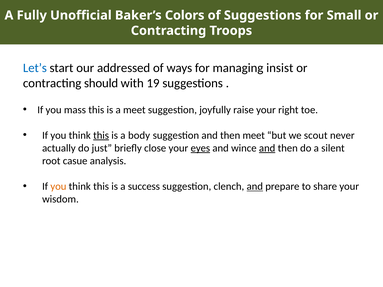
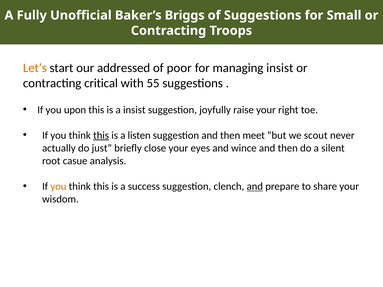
Colors: Colors -> Briggs (185, 15)
Let’s colour: blue -> orange (35, 68)
ways: ways -> poor (179, 68)
should: should -> critical (101, 83)
19: 19 -> 55 (153, 83)
mass: mass -> upon (75, 110)
a meet: meet -> insist (134, 110)
body: body -> listen (139, 135)
eyes underline: present -> none (200, 148)
and underline: present -> none (267, 148)
